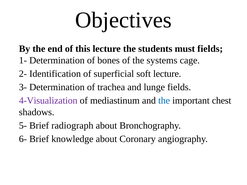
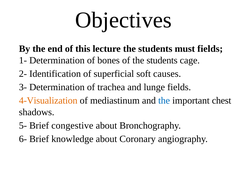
of the systems: systems -> students (162, 60)
soft lecture: lecture -> causes (167, 74)
4-Visualization colour: purple -> orange (48, 101)
radiograph: radiograph -> congestive (72, 126)
